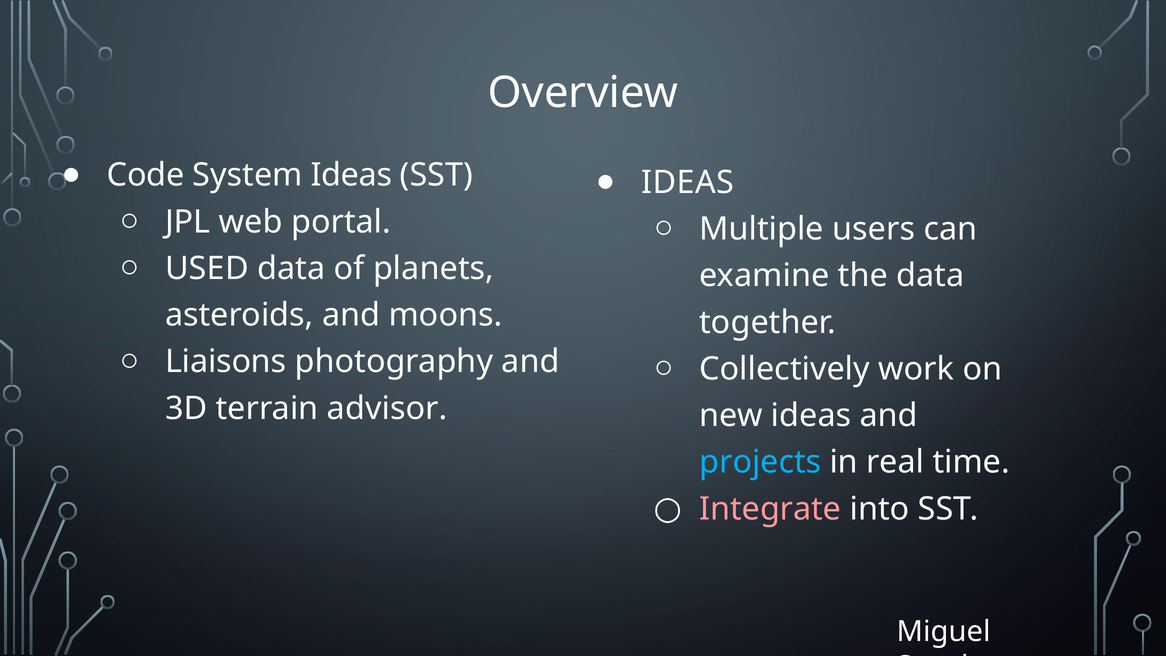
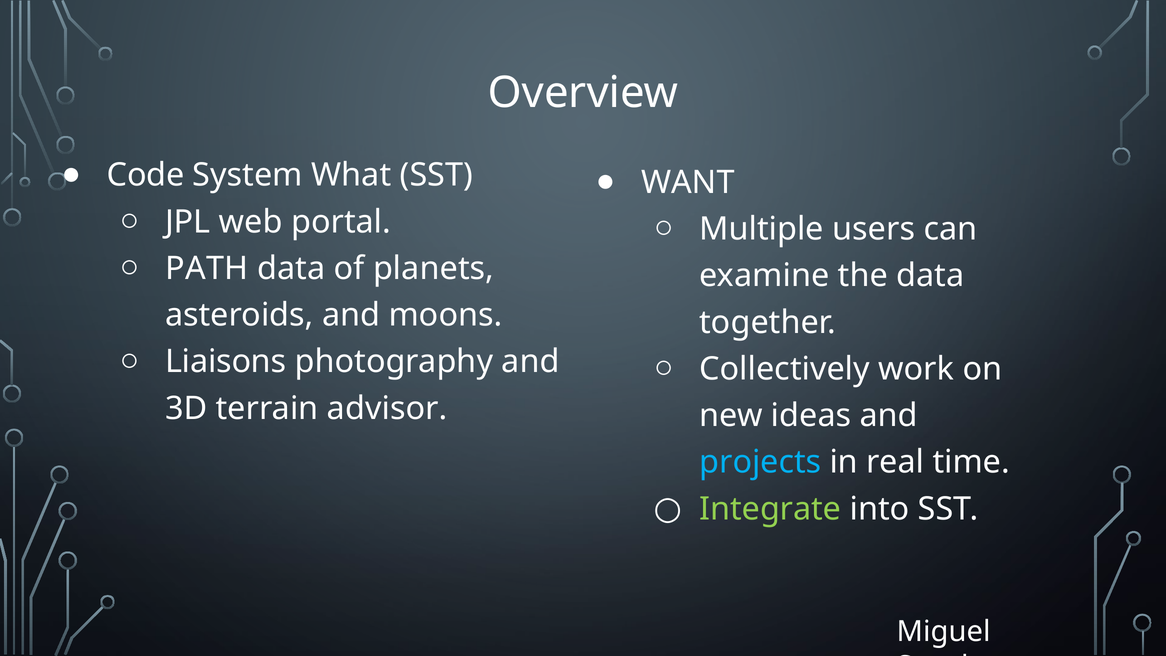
System Ideas: Ideas -> What (351, 175)
IDEAS: IDEAS -> WANT (688, 182)
USED: USED -> PATH (207, 268)
Integrate colour: pink -> light green (770, 509)
